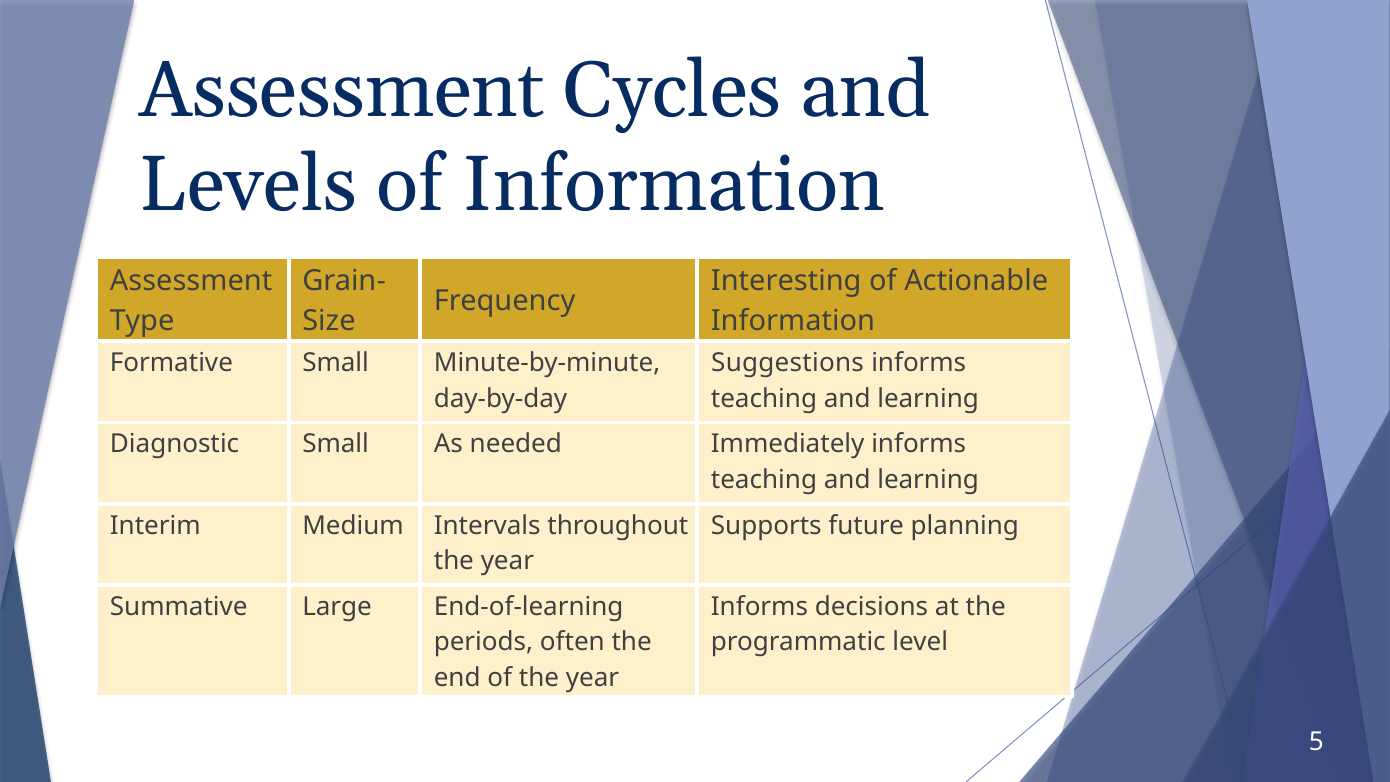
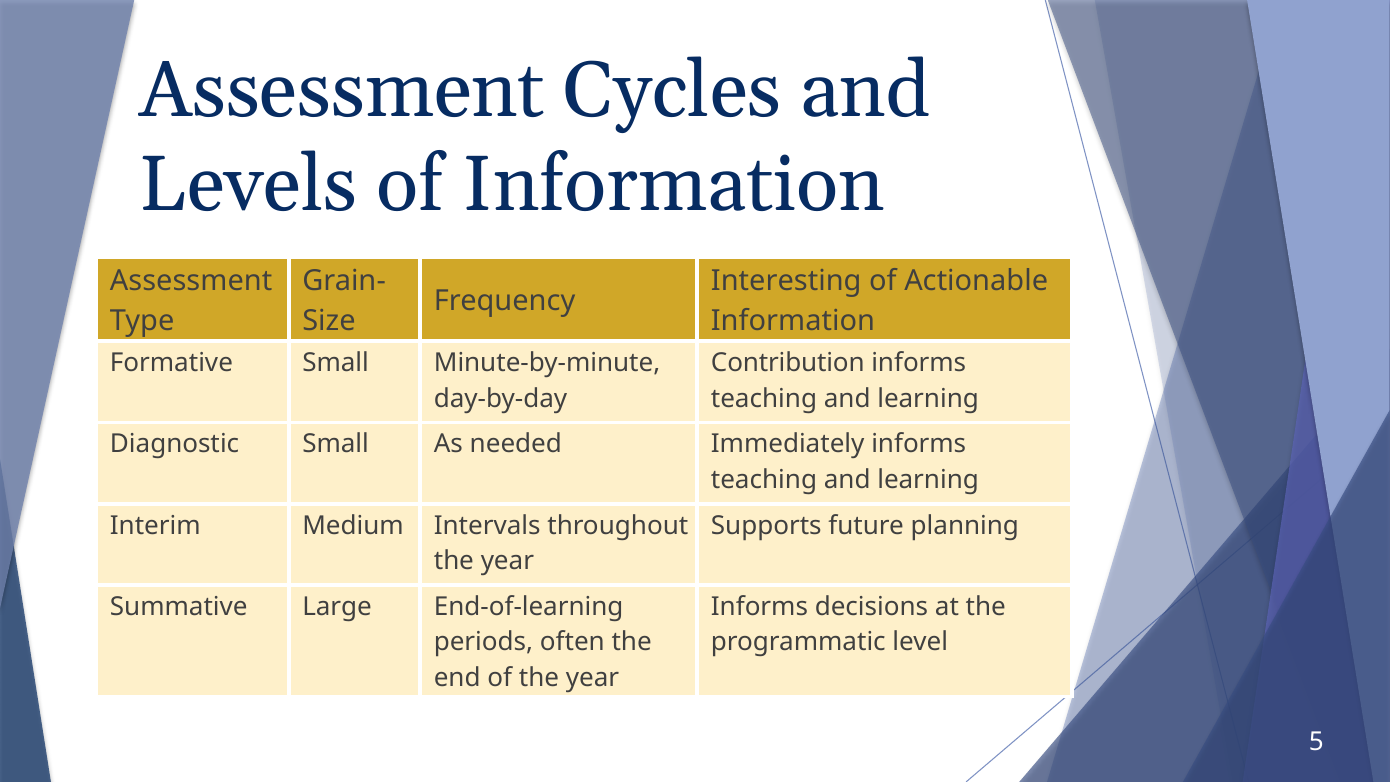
Suggestions: Suggestions -> Contribution (788, 363)
